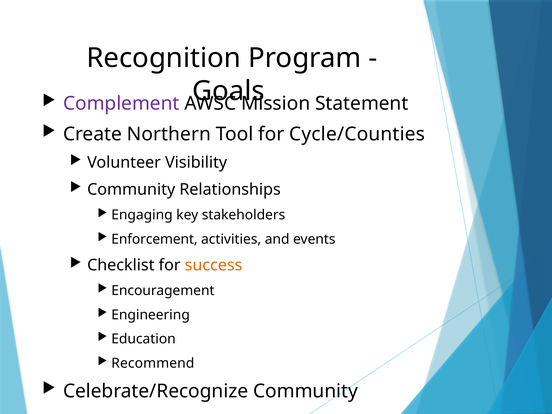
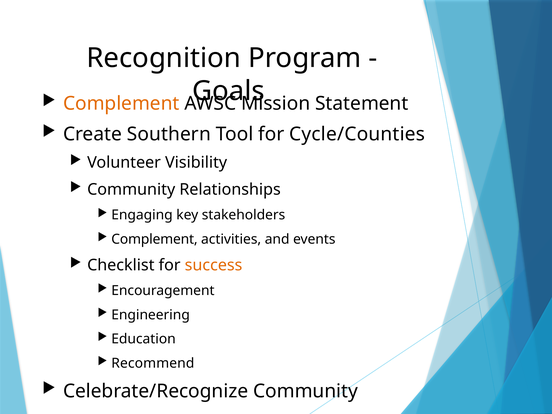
Complement colour: purple -> orange (121, 103)
Northern: Northern -> Southern (169, 134)
Enforcement: Enforcement -> Complement (154, 239)
